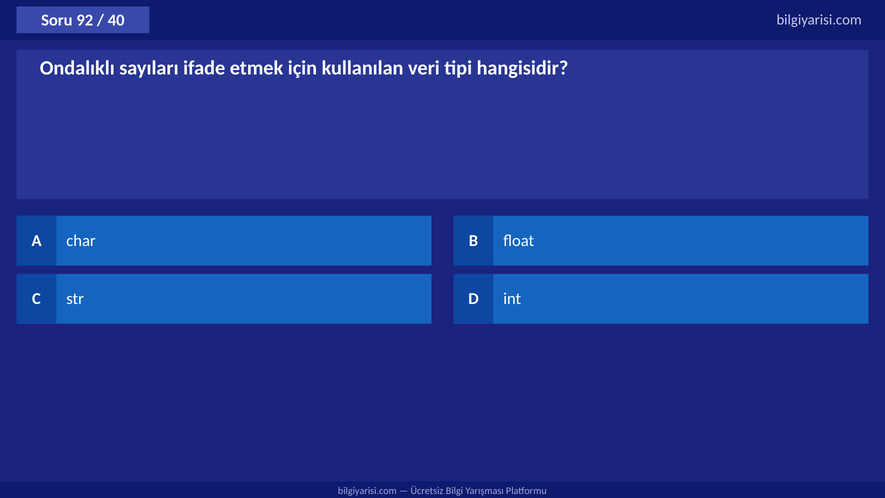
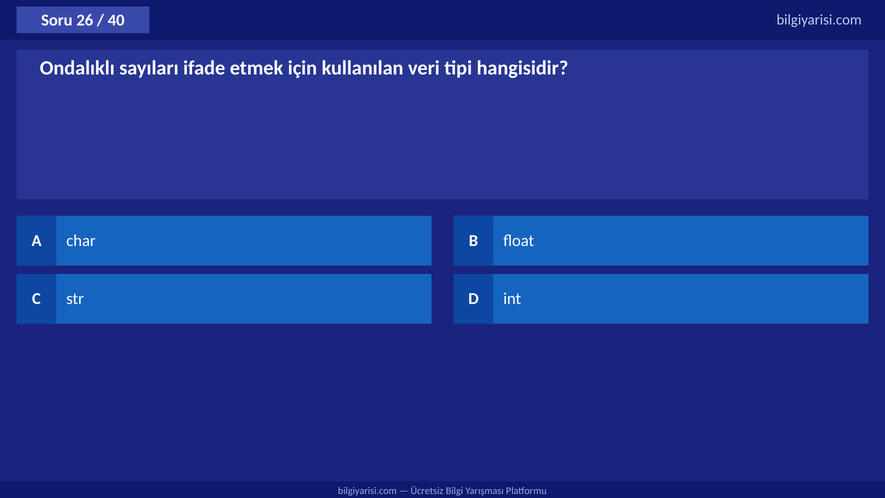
92: 92 -> 26 (85, 20)
